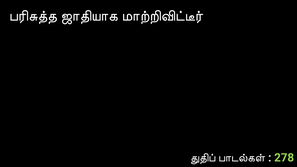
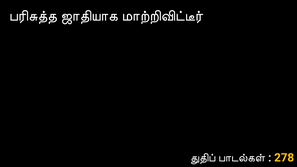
278 colour: light green -> yellow (284, 158)
